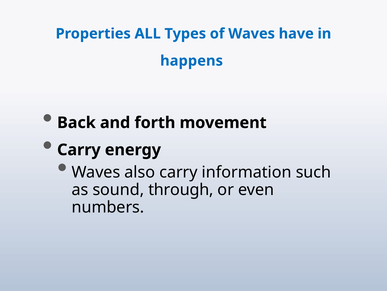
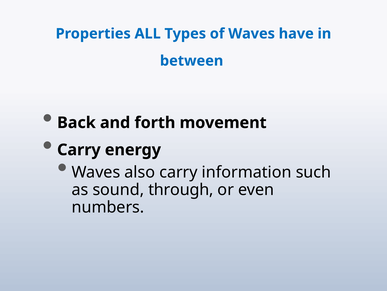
happens: happens -> between (192, 61)
